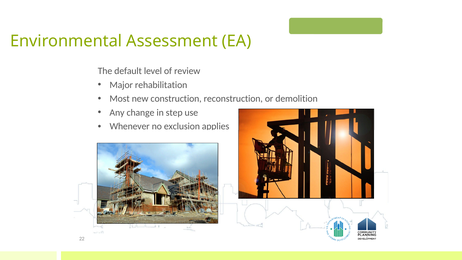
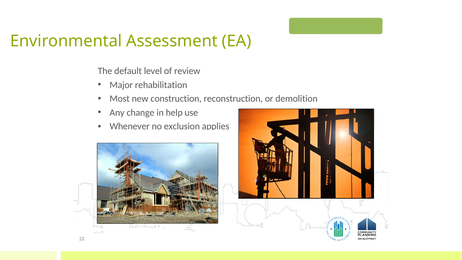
step: step -> help (174, 113)
